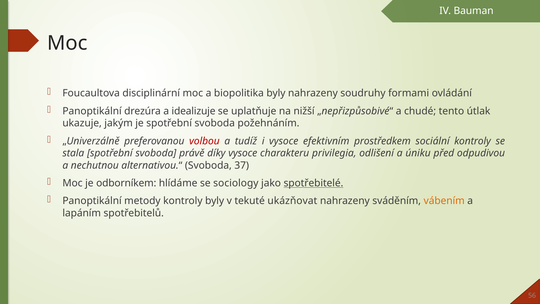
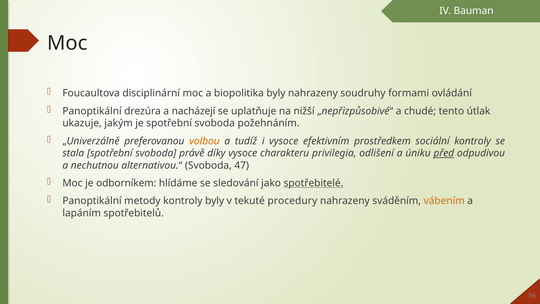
idealizuje: idealizuje -> nacházejí (194, 111)
volbou colour: red -> orange (204, 141)
před underline: none -> present (444, 153)
37: 37 -> 47 (242, 165)
sociology: sociology -> sledování (236, 183)
ukázňovat: ukázňovat -> procedury (292, 201)
